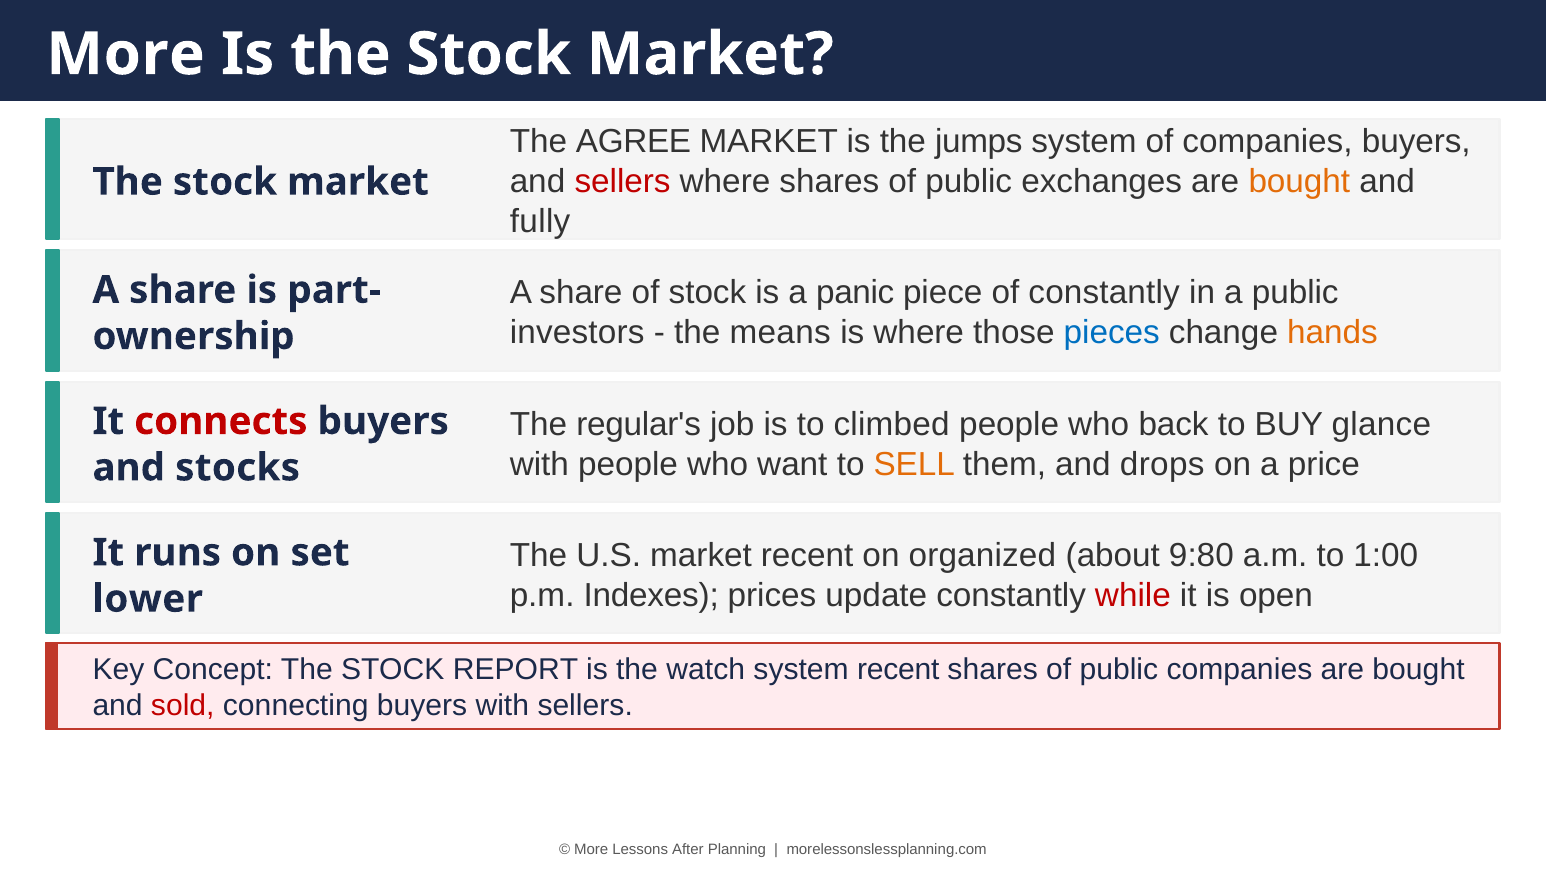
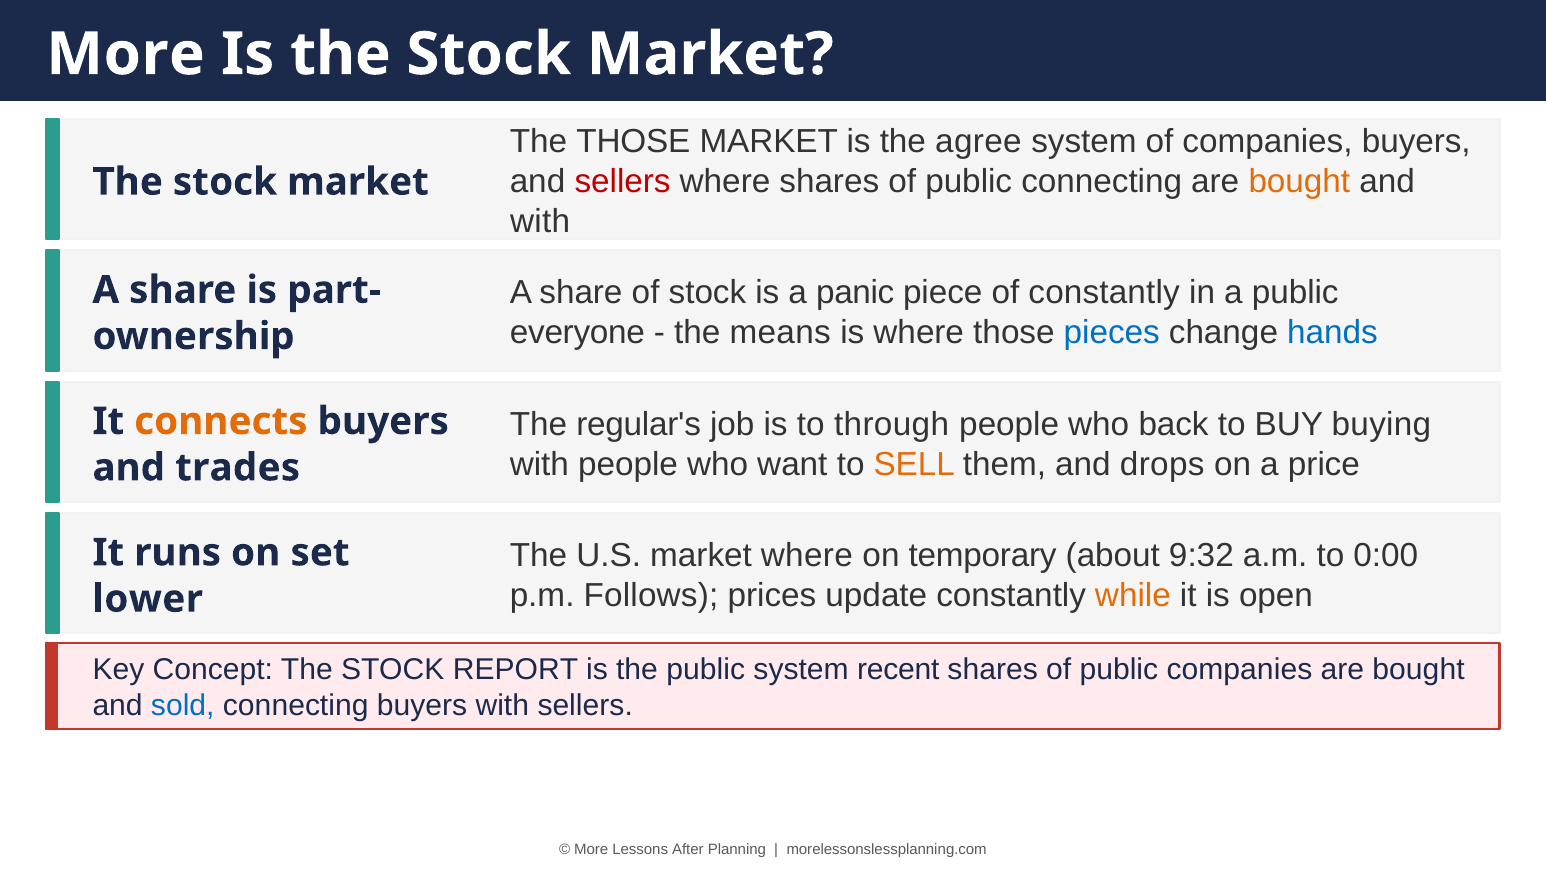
The AGREE: AGREE -> THOSE (633, 142)
jumps: jumps -> agree (978, 142)
public exchanges: exchanges -> connecting (1102, 182)
fully: fully -> with (540, 222)
investors: investors -> everyone (577, 333)
hands colour: orange -> blue (1332, 333)
climbed: climbed -> through (892, 425)
glance: glance -> buying (1381, 425)
connects colour: red -> orange (221, 422)
stocks: stocks -> trades (238, 468)
market recent: recent -> where (807, 556)
organized: organized -> temporary (983, 556)
9:80: 9:80 -> 9:32 (1201, 556)
1:00: 1:00 -> 0:00 (1386, 556)
Indexes: Indexes -> Follows (651, 596)
while colour: red -> orange (1133, 596)
the watch: watch -> public (706, 670)
sold colour: red -> blue (183, 706)
